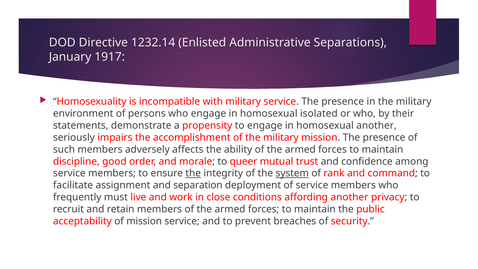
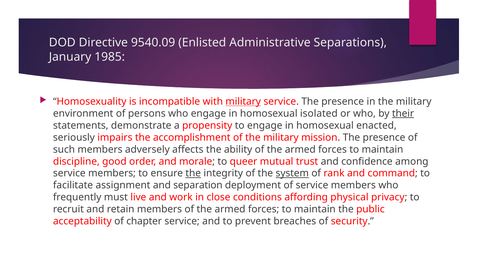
1232.14: 1232.14 -> 9540.09 (153, 43)
1917: 1917 -> 1985 (110, 57)
military underline: none -> present (243, 101)
their underline: none -> present (403, 113)
homosexual another: another -> enacted (376, 125)
affording another: another -> physical (349, 197)
of mission: mission -> chapter (144, 221)
